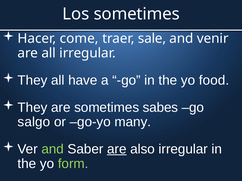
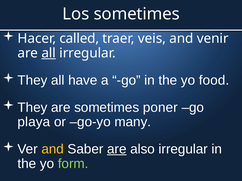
come: come -> called (79, 39)
sale: sale -> veis (152, 39)
all underline: none -> present (49, 53)
sabes: sabes -> poner (160, 108)
salgo: salgo -> playa (34, 122)
and colour: light green -> yellow (53, 150)
